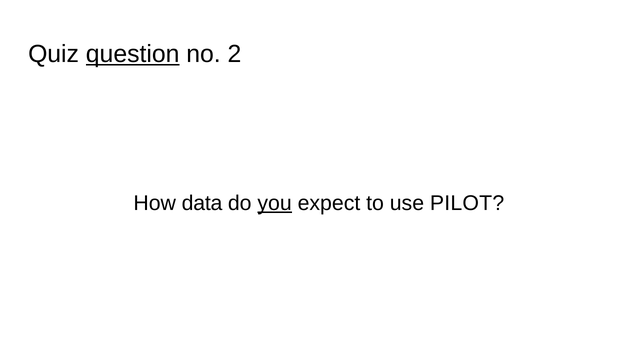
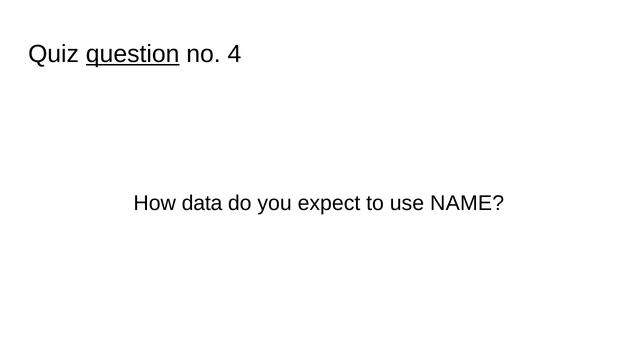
2: 2 -> 4 (234, 54)
you underline: present -> none (275, 203)
PILOT: PILOT -> NAME (467, 203)
